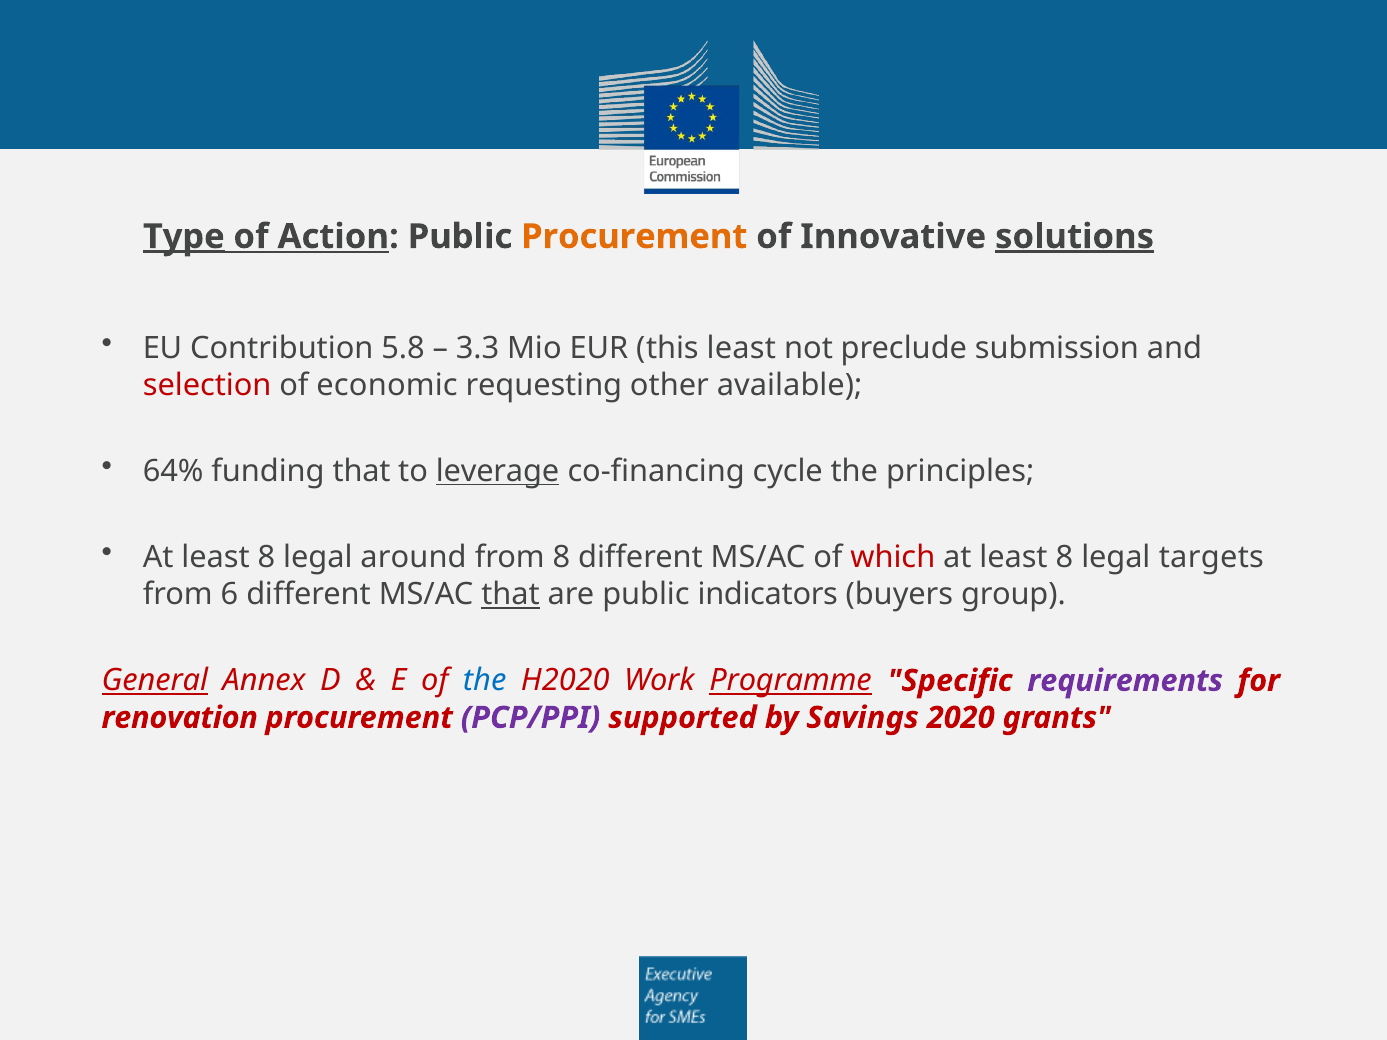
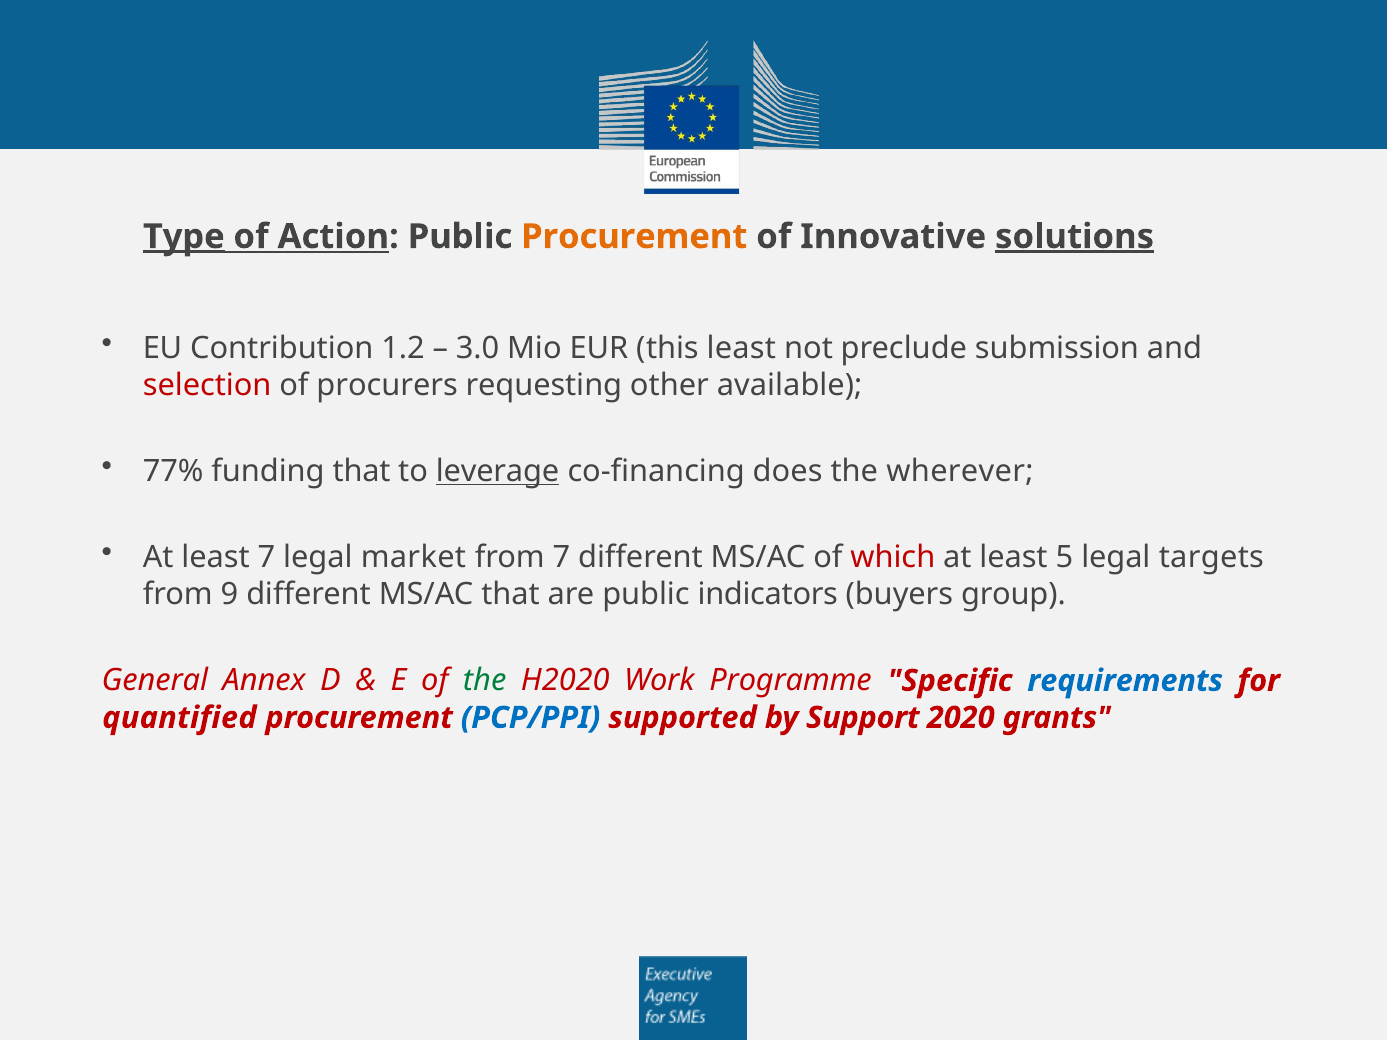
5.8: 5.8 -> 1.2 (403, 348)
3.3: 3.3 -> 3.0 (478, 348)
economic: economic -> procurers (387, 385)
64%: 64% -> 77% (173, 471)
cycle: cycle -> does (788, 471)
principles: principles -> wherever (960, 471)
8: 8 -> 7 (266, 558)
around: around -> market (413, 558)
from 8: 8 -> 7 (561, 558)
8: 8 -> 5 (1064, 558)
6: 6 -> 9 (229, 595)
that underline: present -> none (511, 595)
General underline: present -> none (155, 681)
the colour: blue -> green (485, 681)
Programme underline: present -> none (791, 681)
requirements colour: purple -> blue (1125, 681)
renovation: renovation -> quantified (179, 718)
PCP/PPI colour: purple -> blue (531, 718)
Savings: Savings -> Support (863, 718)
